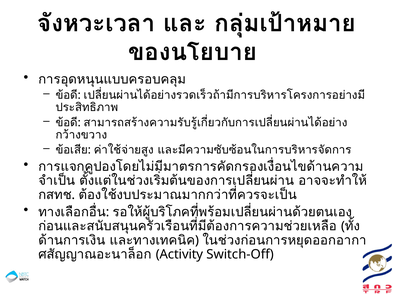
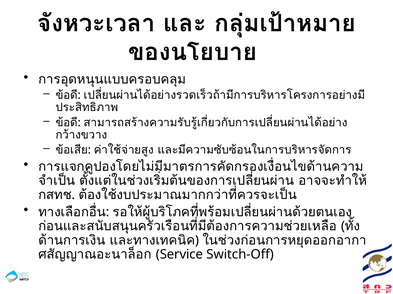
Activity: Activity -> Service (179, 255)
